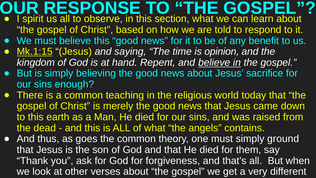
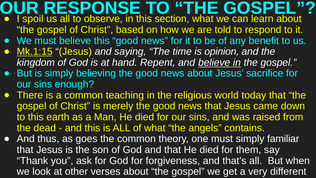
spirit: spirit -> spoil (33, 19)
ground: ground -> familiar (283, 139)
